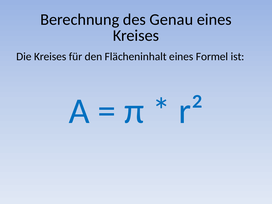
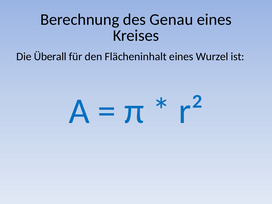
Die Kreises: Kreises -> Überall (50, 57)
Formel: Formel -> Wurzel (212, 57)
